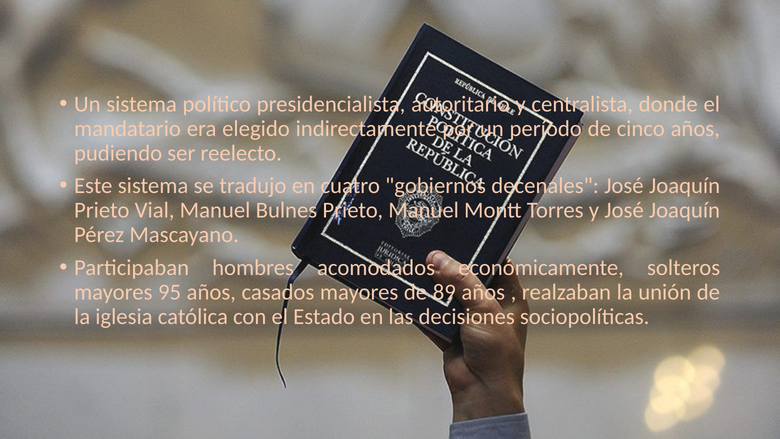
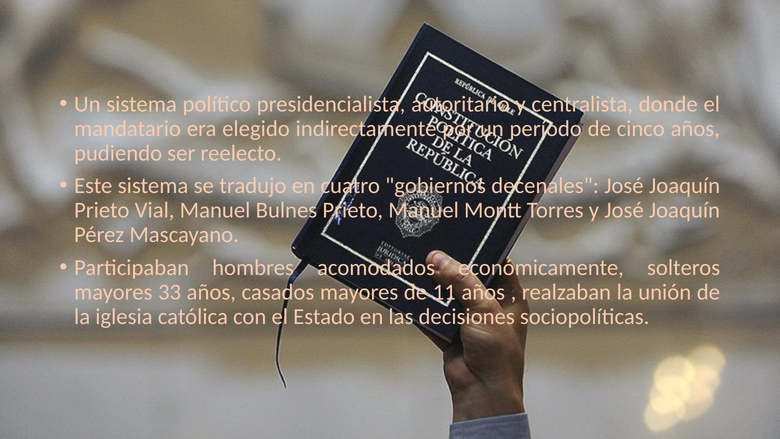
95: 95 -> 33 (170, 292)
89: 89 -> 11 (444, 292)
